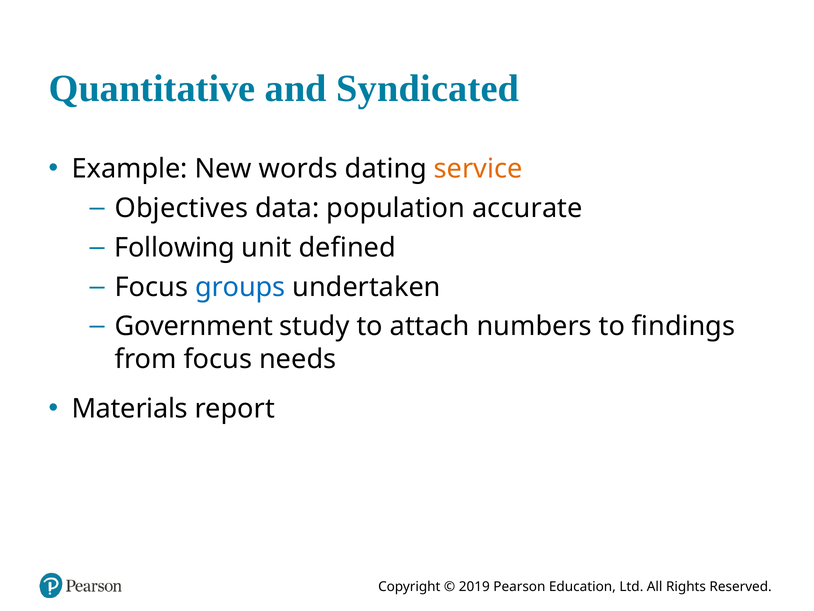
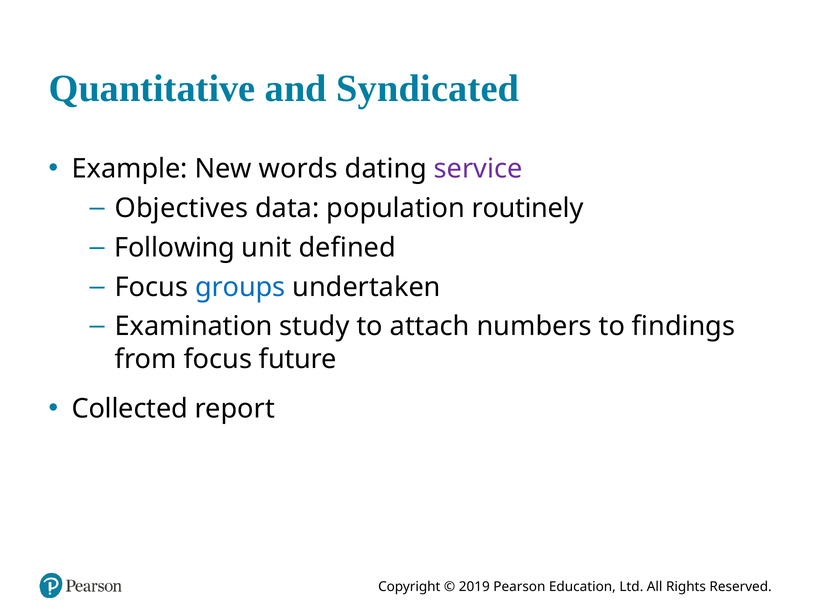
service colour: orange -> purple (478, 169)
accurate: accurate -> routinely (528, 208)
Government: Government -> Examination (194, 326)
needs: needs -> future (298, 359)
Materials: Materials -> Collected (130, 408)
